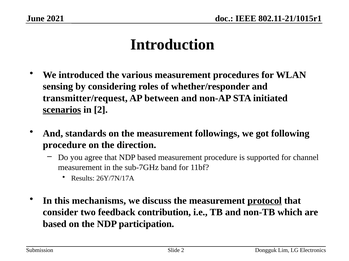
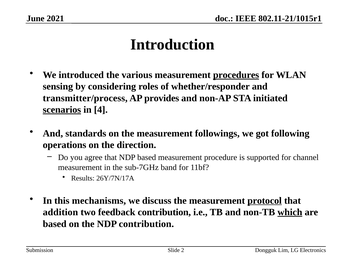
procedures underline: none -> present (236, 75)
transmitter/request: transmitter/request -> transmitter/process (85, 98)
between: between -> provides (162, 98)
in 2: 2 -> 4 (101, 110)
procedure: procedure -> operations (65, 145)
consider: consider -> addition (60, 213)
which underline: none -> present (290, 213)
NDP participation: participation -> contribution (146, 224)
